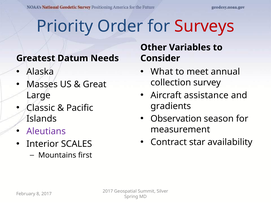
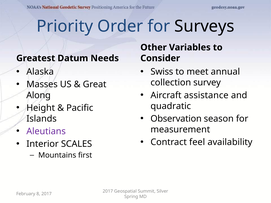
Surveys colour: red -> black (204, 26)
What: What -> Swiss (162, 72)
Large: Large -> Along (38, 95)
Classic: Classic -> Height (41, 108)
gradients: gradients -> quadratic (171, 106)
star: star -> feel (197, 142)
